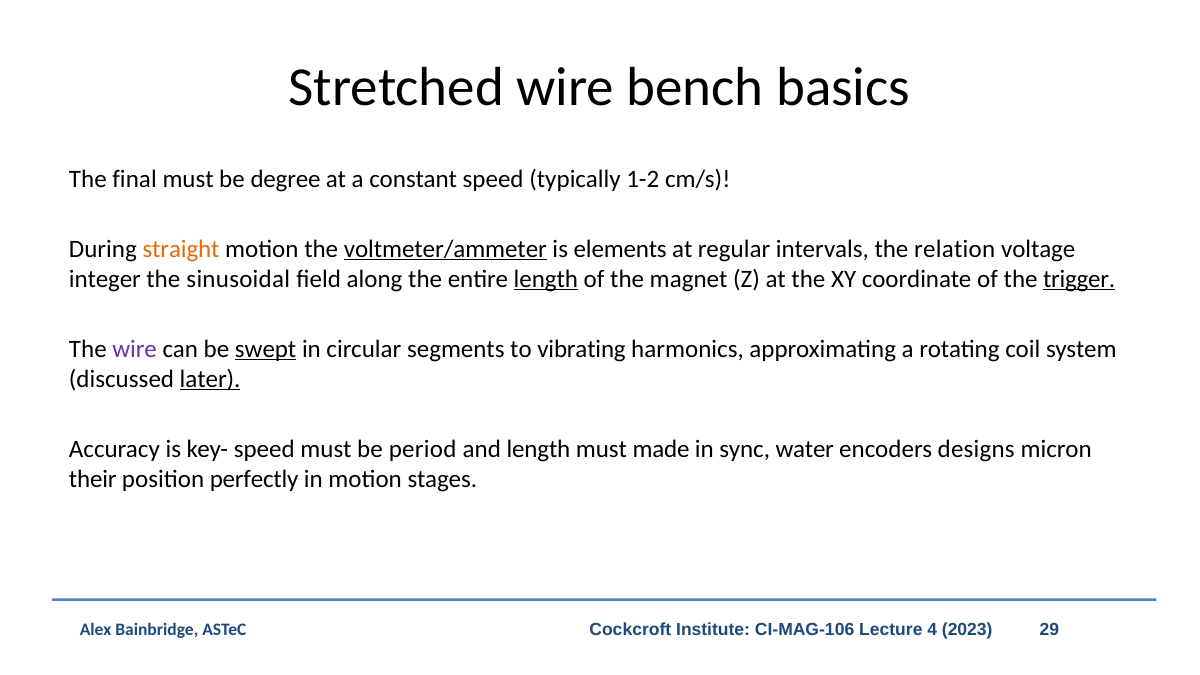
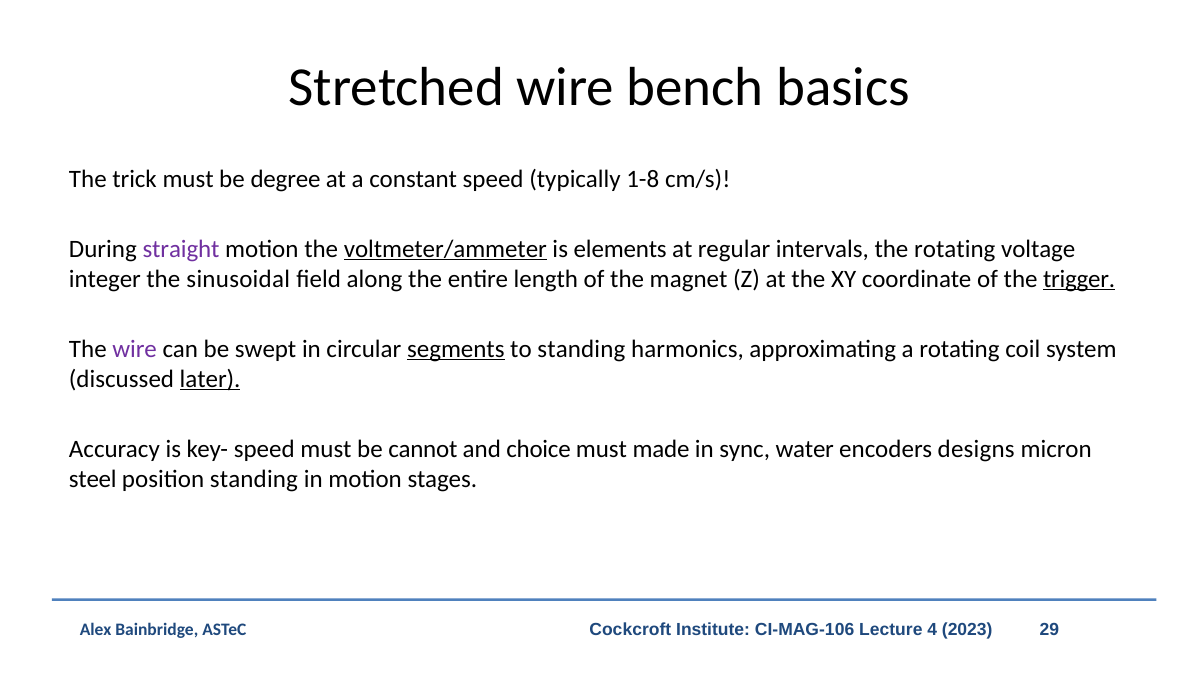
final: final -> trick (135, 179)
1-2: 1-2 -> 1-8 (643, 179)
straight colour: orange -> purple (181, 249)
the relation: relation -> rotating (955, 249)
length underline: present -> none (546, 279)
swept underline: present -> none (266, 349)
segments underline: none -> present (456, 349)
to vibrating: vibrating -> standing (581, 349)
period: period -> cannot (423, 449)
and length: length -> choice (539, 449)
their: their -> steel (93, 479)
position perfectly: perfectly -> standing (254, 479)
